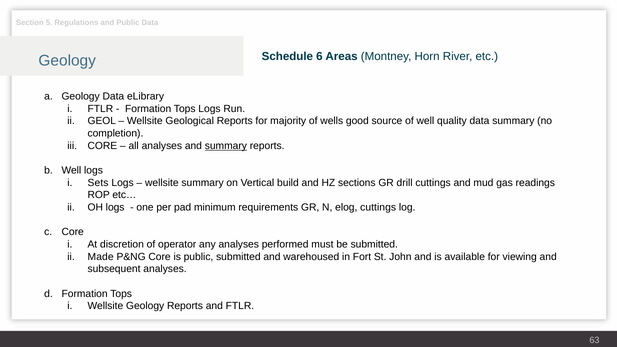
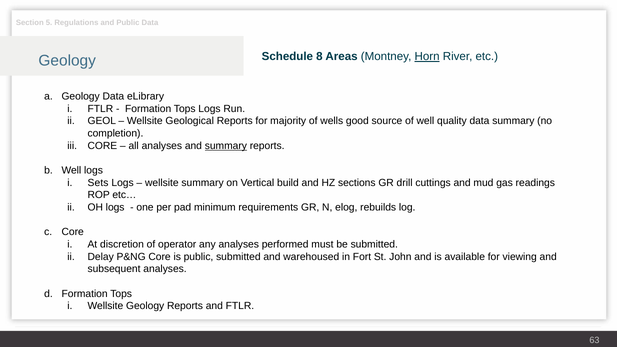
6: 6 -> 8 (319, 57)
Horn underline: none -> present (427, 57)
elog cuttings: cuttings -> rebuilds (378, 207)
Made: Made -> Delay (101, 257)
